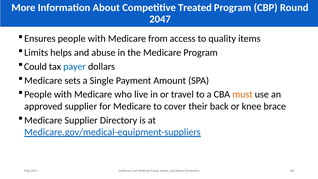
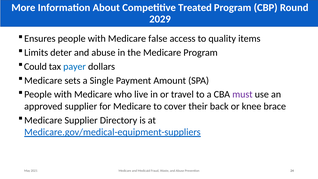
2047: 2047 -> 2029 (160, 19)
from: from -> false (158, 39)
helps: helps -> deter (61, 53)
must colour: orange -> purple (242, 94)
